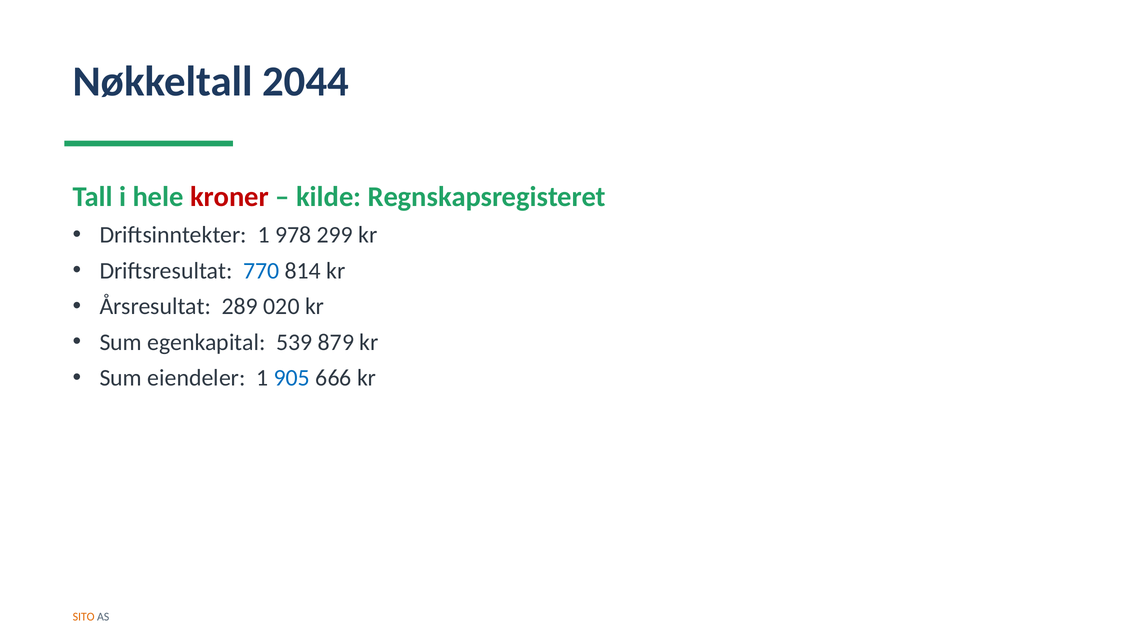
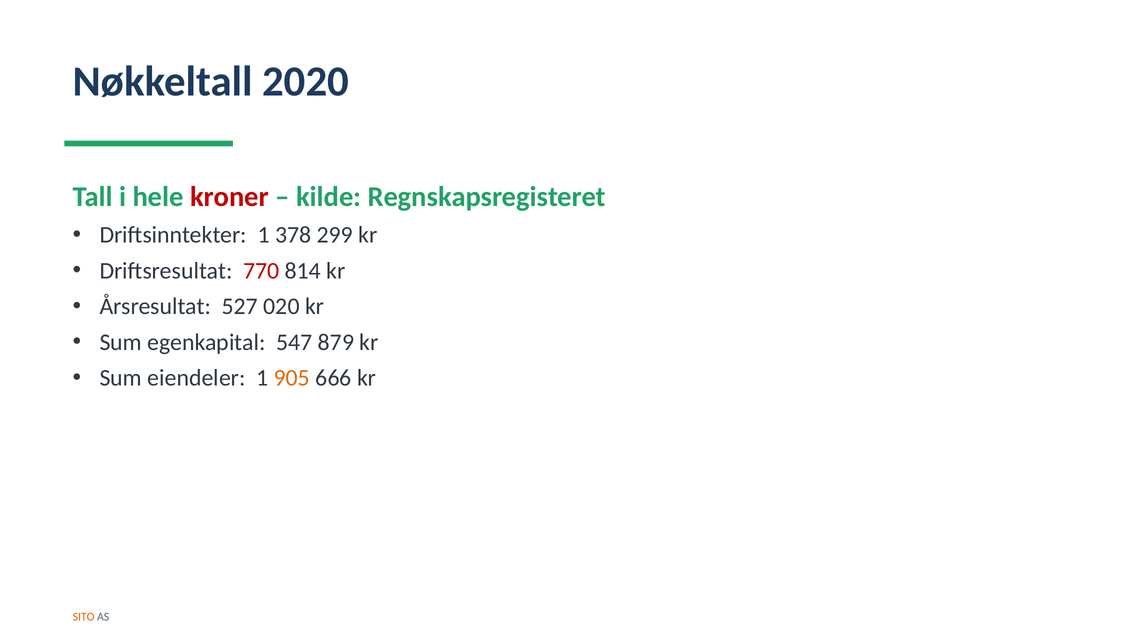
2044: 2044 -> 2020 (306, 82)
978: 978 -> 378 (293, 235)
770 colour: blue -> red (261, 271)
289: 289 -> 527 (240, 307)
539: 539 -> 547 (294, 342)
905 colour: blue -> orange (292, 378)
